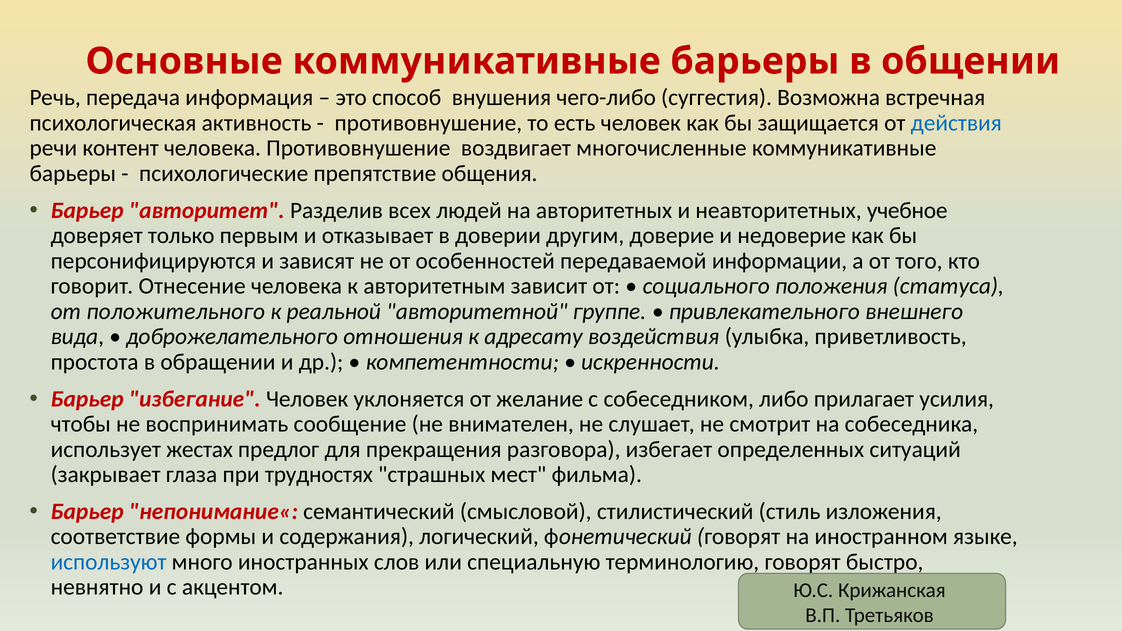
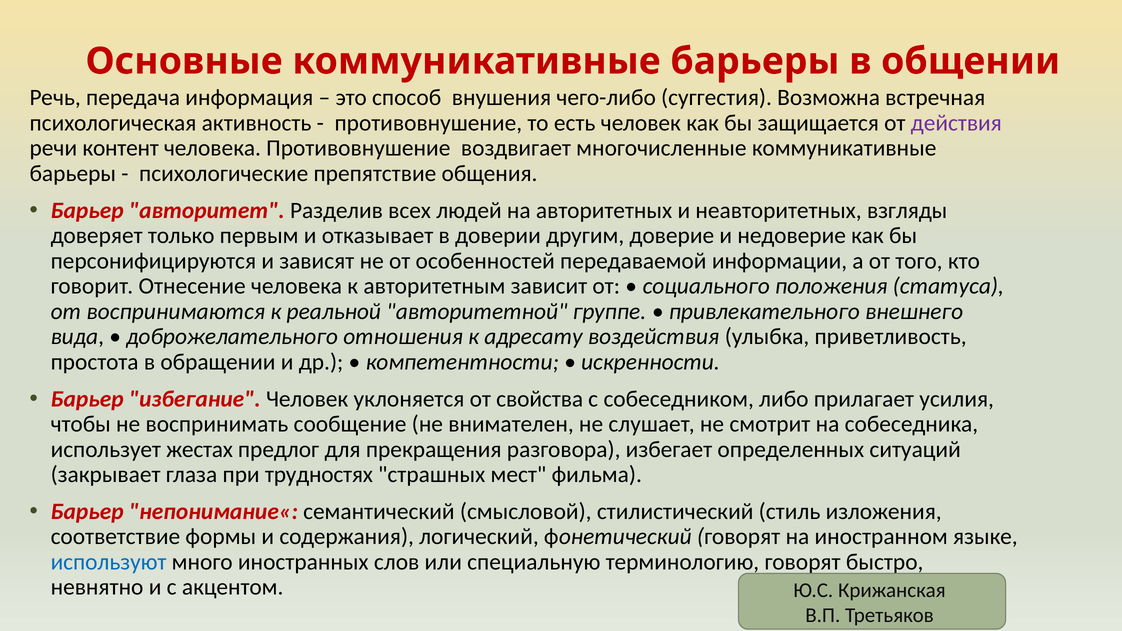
действия colour: blue -> purple (956, 123)
учебное: учебное -> взгляды (907, 210)
положительного: положительного -> воспринимаются (176, 311)
желание: желание -> свойства (540, 399)
